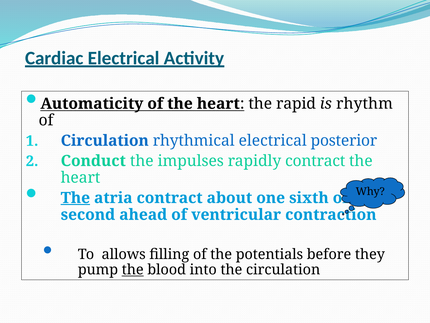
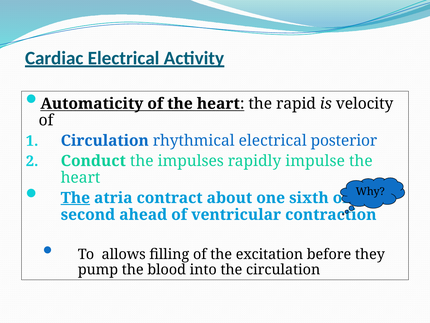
rhythm: rhythm -> velocity (365, 104)
rapidly contract: contract -> impulse (315, 161)
potentials: potentials -> excitation (269, 254)
the underline: present -> none (133, 269)
